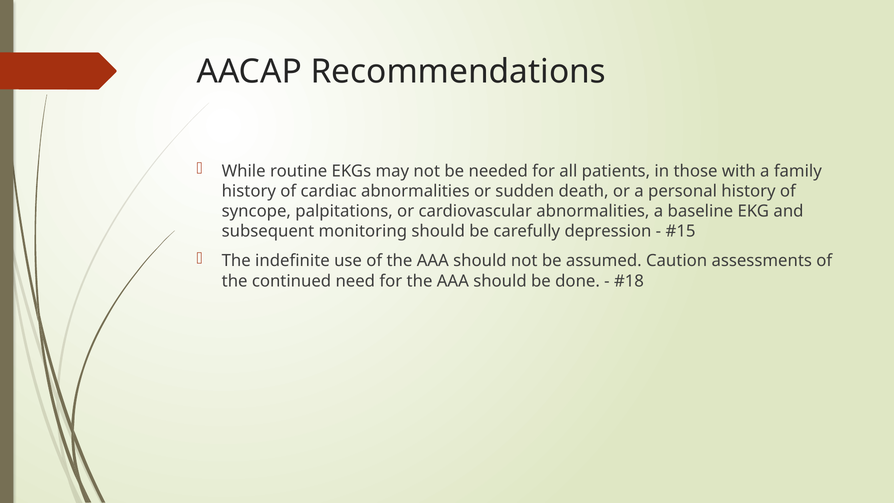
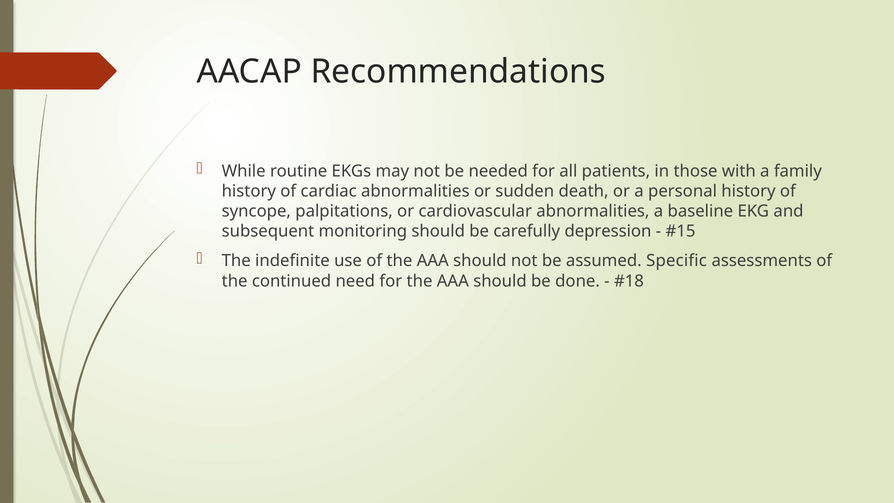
Caution: Caution -> Specific (677, 261)
